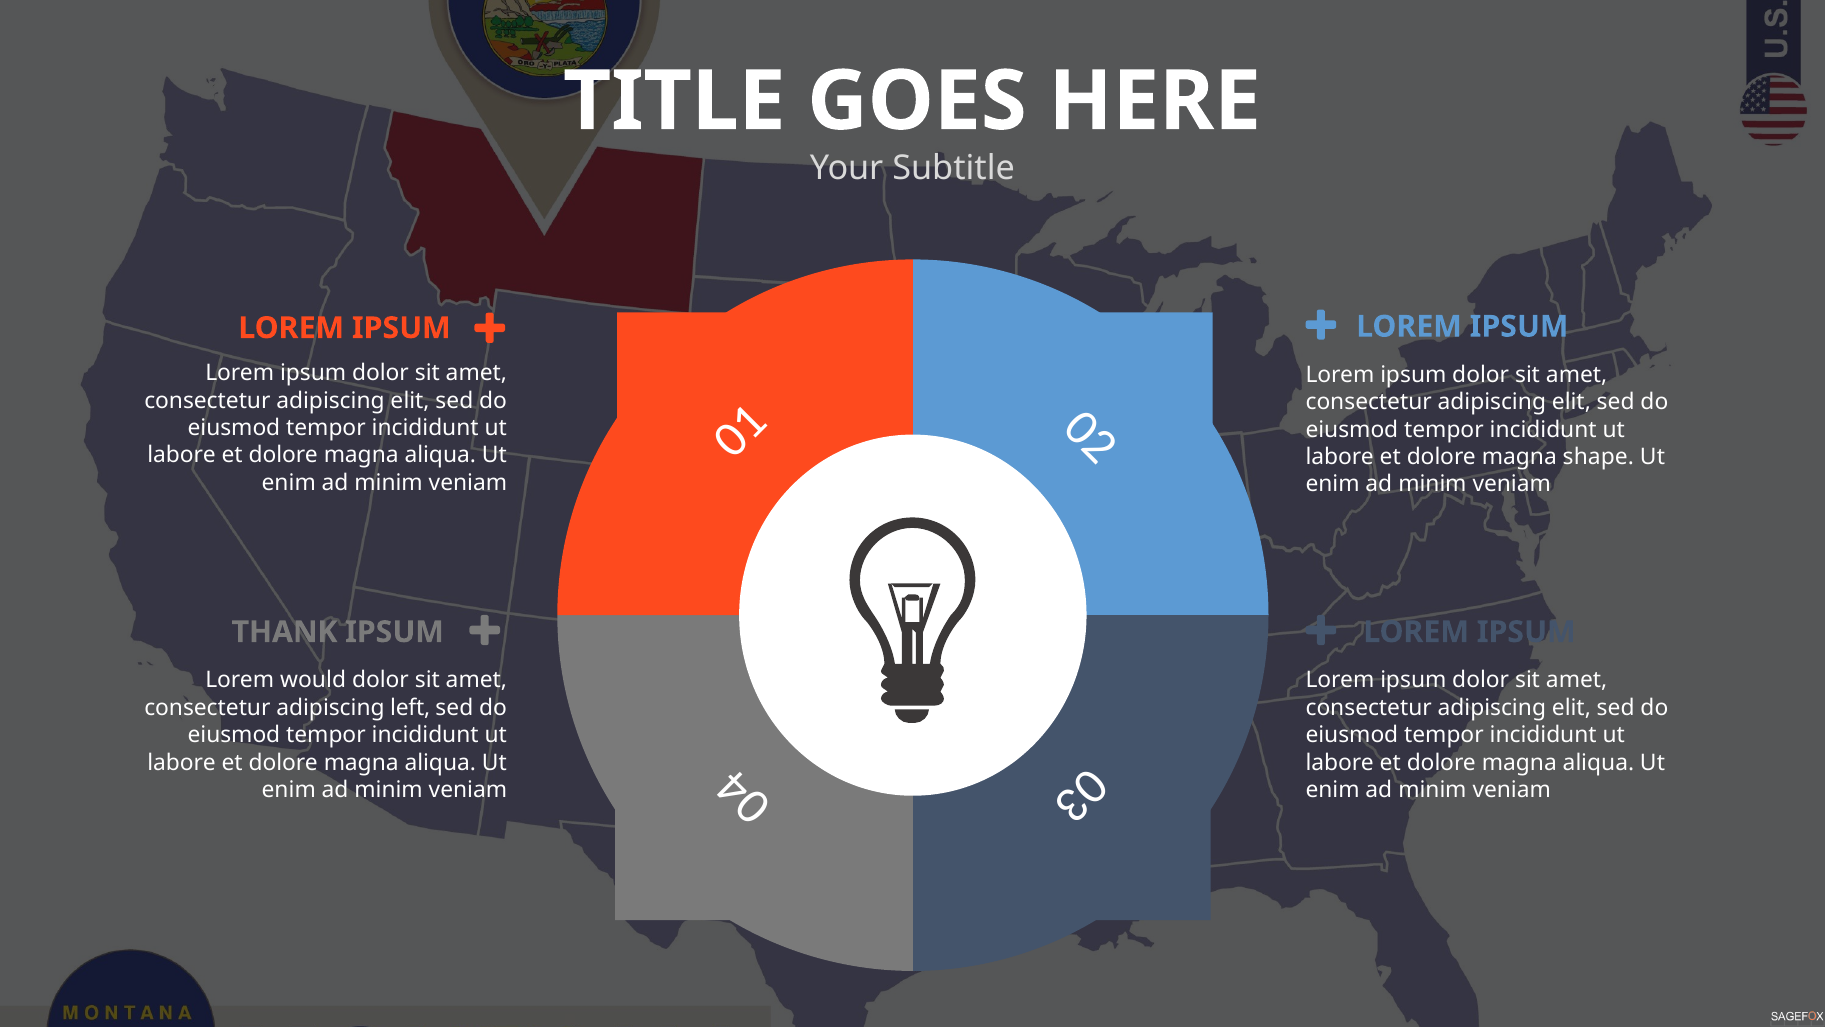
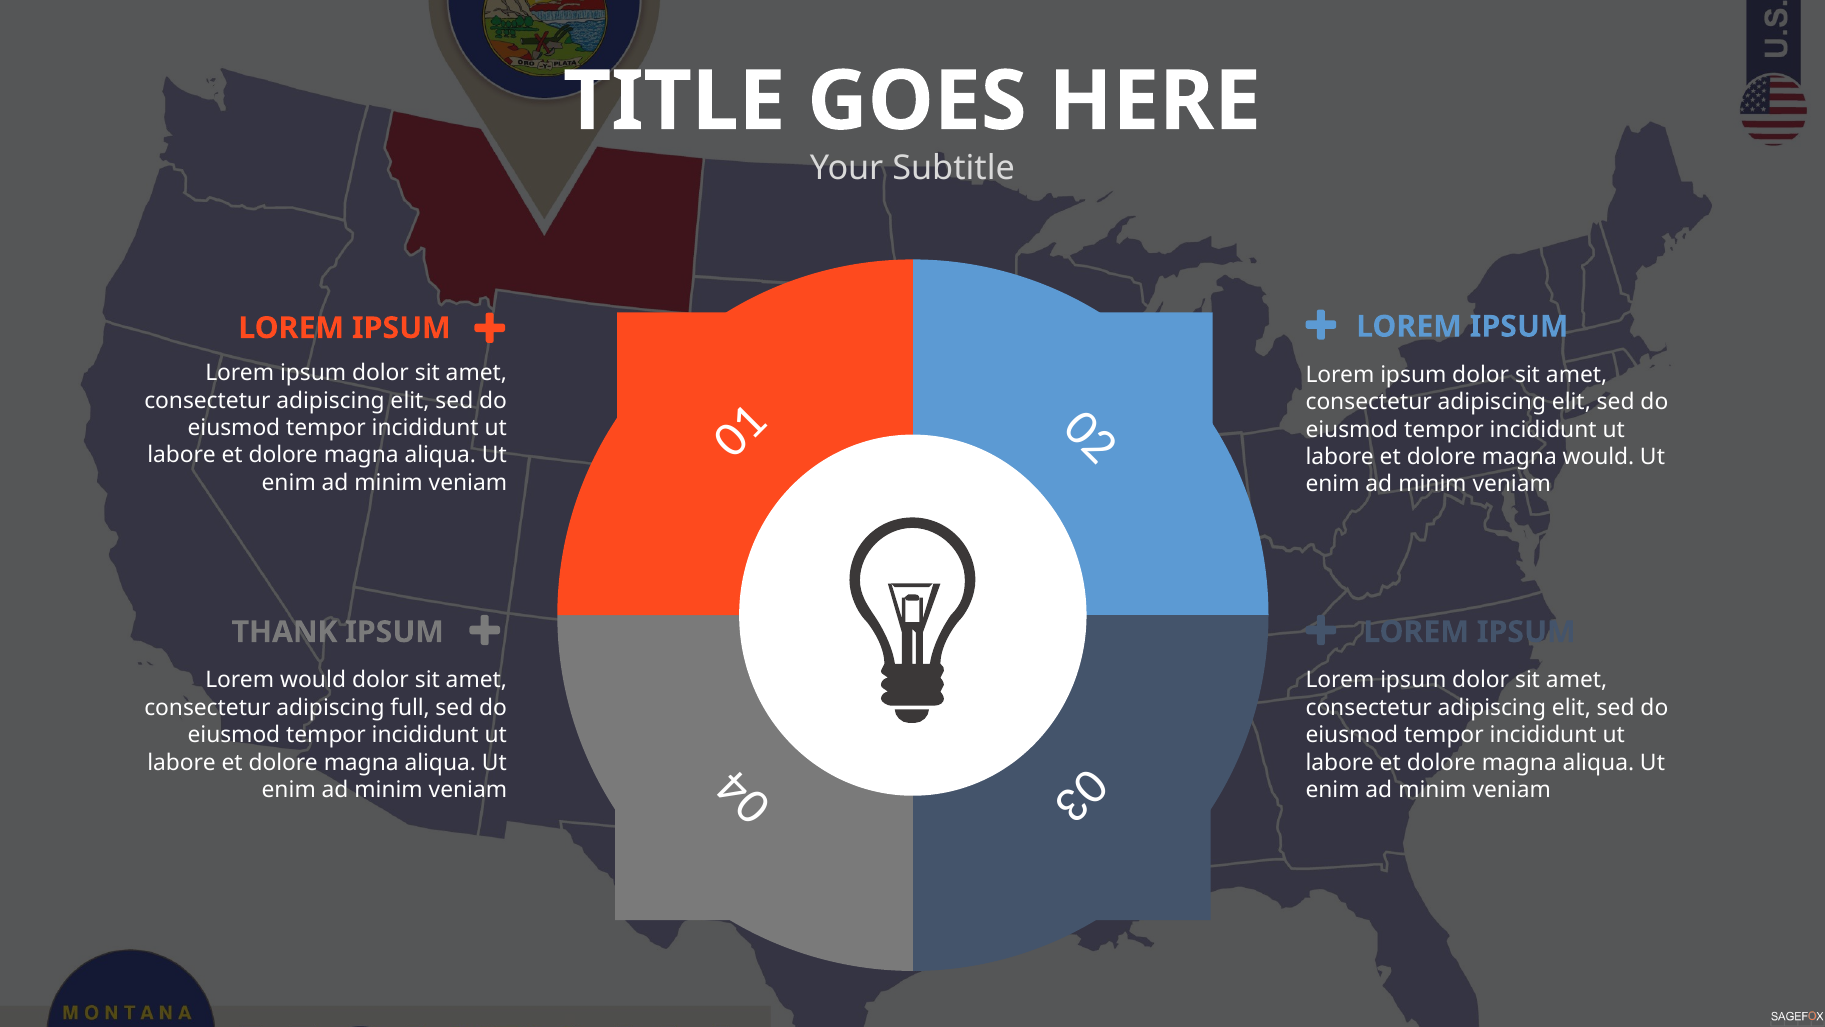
magna shape: shape -> would (1598, 457)
left: left -> full (410, 707)
